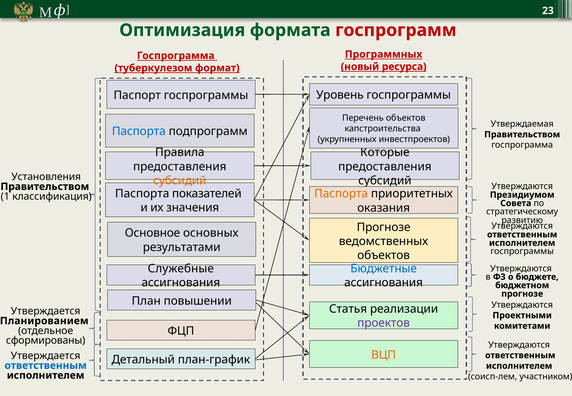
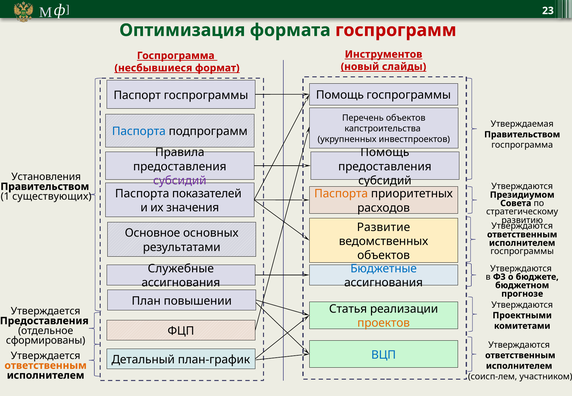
Программных: Программных -> Инструментов (384, 54)
ресурса: ресурса -> слайды (404, 67)
туберкулезом: туберкулезом -> несбывшиеся (153, 68)
Уровень: Уровень -> Помощь (340, 95)
Которые: Которые -> Помощь (385, 152)
субсидий colour: orange -> purple (180, 181)
классификация: классификация -> существующих (52, 196)
оказания: оказания -> расходов (384, 208)
Прогнозе: Прогнозе -> Развитие (384, 227)
Планированием: Планированием -> Предоставления (44, 321)
проектов colour: purple -> orange (384, 323)
ВЦП colour: orange -> blue (384, 355)
ответственным colour: blue -> orange (46, 365)
